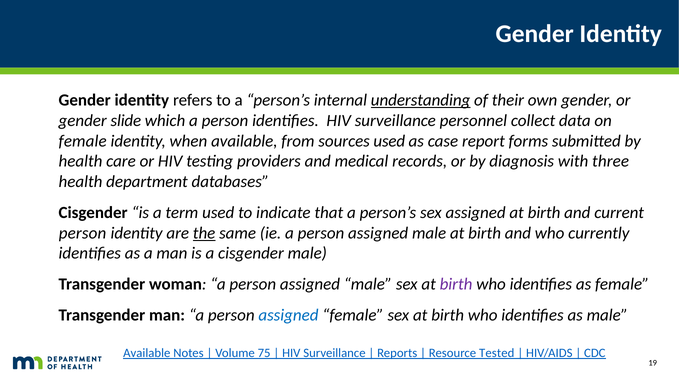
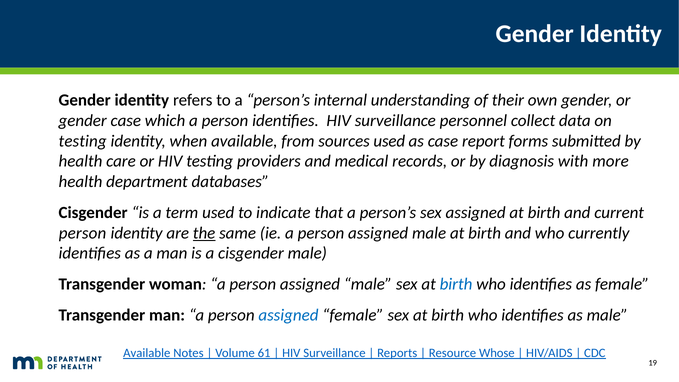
understanding underline: present -> none (421, 100)
gender slide: slide -> case (126, 121)
female: female -> testing (83, 141)
three: three -> more (611, 161)
birth colour: purple -> blue (456, 284)
75: 75 -> 61 (264, 353)
Tested: Tested -> Whose (497, 353)
